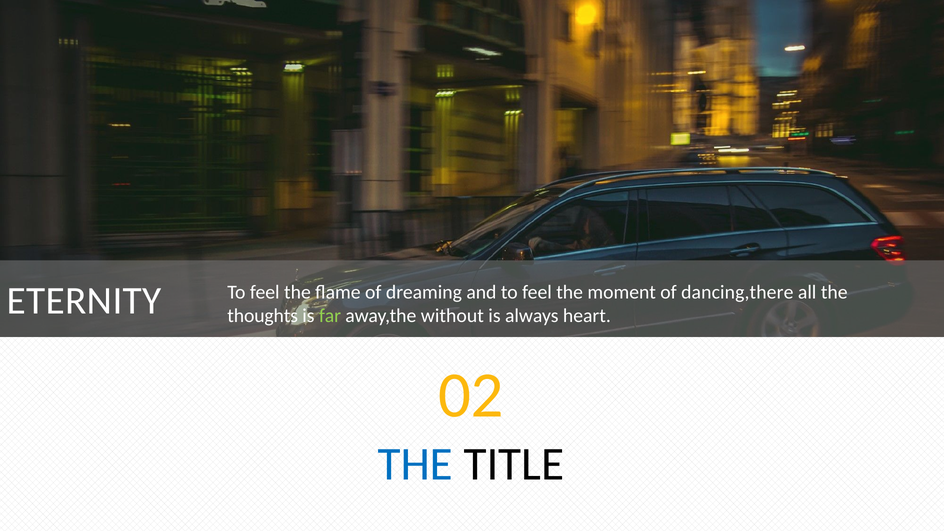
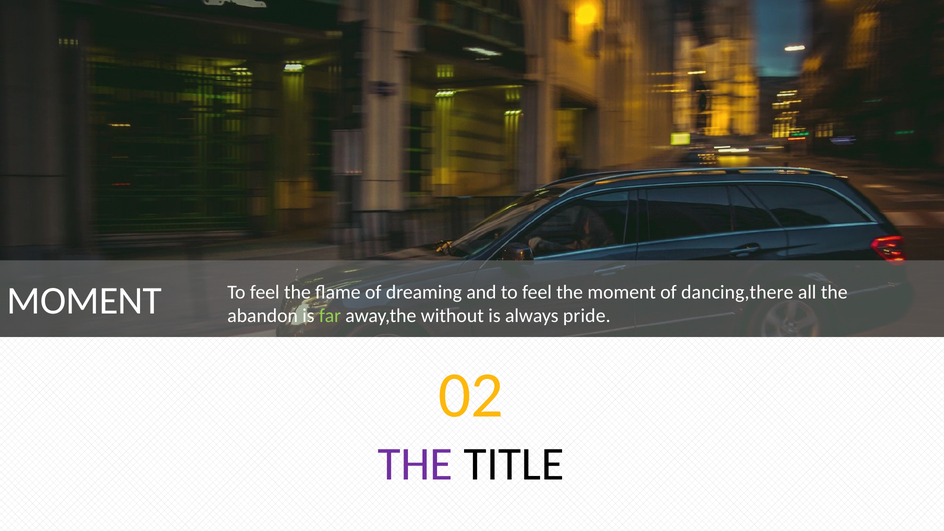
ETERNITY: ETERNITY -> MOMENT (84, 301)
thoughts: thoughts -> abandon (263, 316)
heart: heart -> pride (587, 316)
THE colour: blue -> purple (415, 464)
